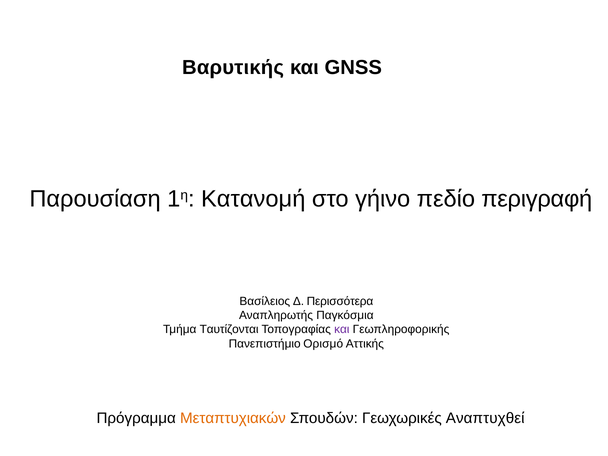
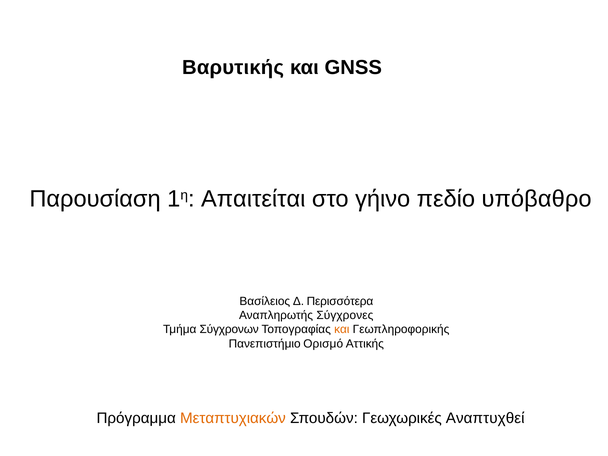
Κατανομή: Κατανομή -> Απαιτείται (253, 199)
περιγραφή: περιγραφή -> υπόβαθρο (537, 199)
Παγκόσμια: Παγκόσμια -> Σύγχρονες (345, 315)
Ταυτίζονται: Ταυτίζονται -> Σύγχρονων (229, 330)
και colour: purple -> orange (342, 330)
